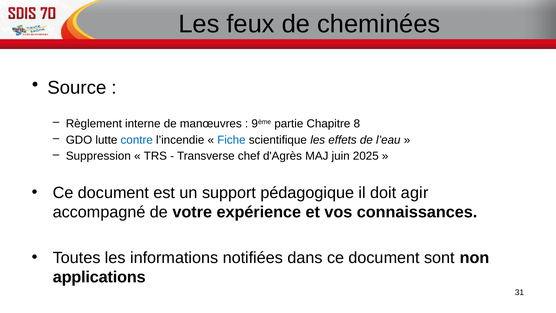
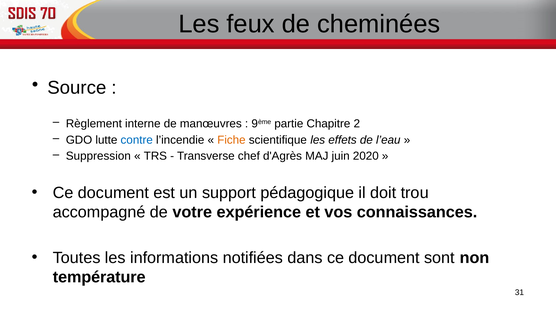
8: 8 -> 2 (357, 124)
Fiche colour: blue -> orange (231, 140)
2025: 2025 -> 2020 (366, 156)
agir: agir -> trou (415, 193)
applications: applications -> température (99, 277)
